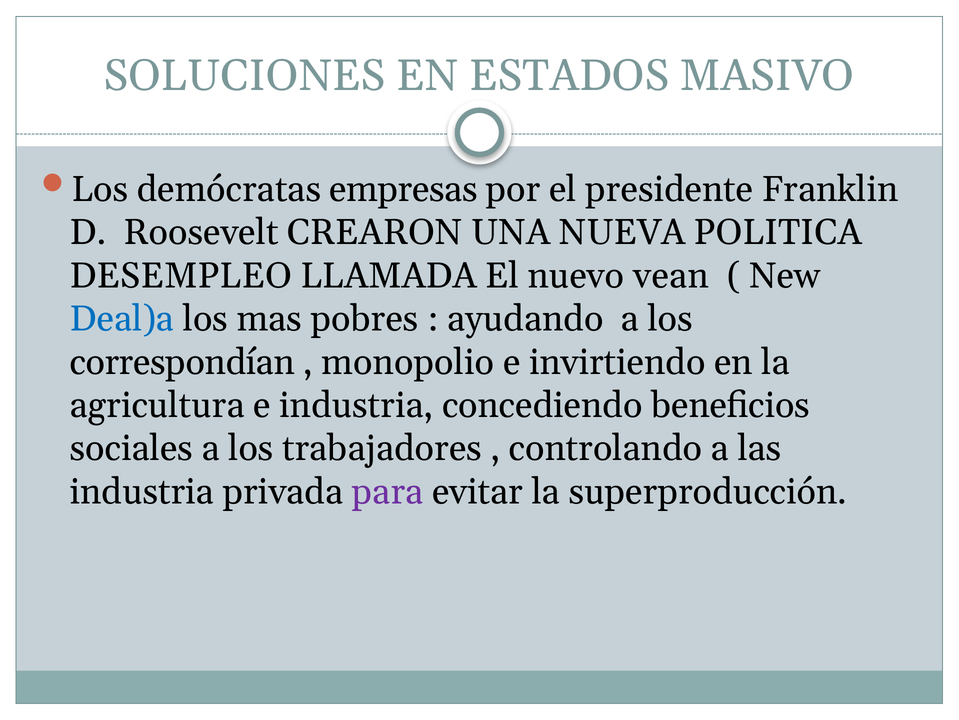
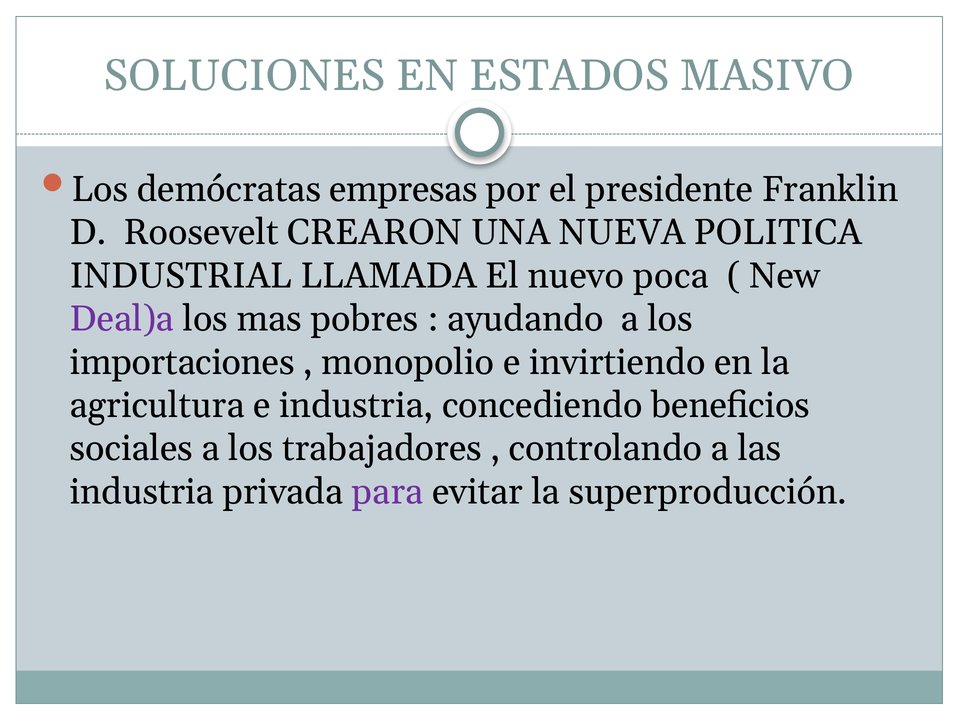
DESEMPLEO: DESEMPLEO -> INDUSTRIAL (181, 275)
vean: vean -> poca (671, 275)
Deal)a colour: blue -> purple (122, 319)
correspondían: correspondían -> importaciones (182, 362)
